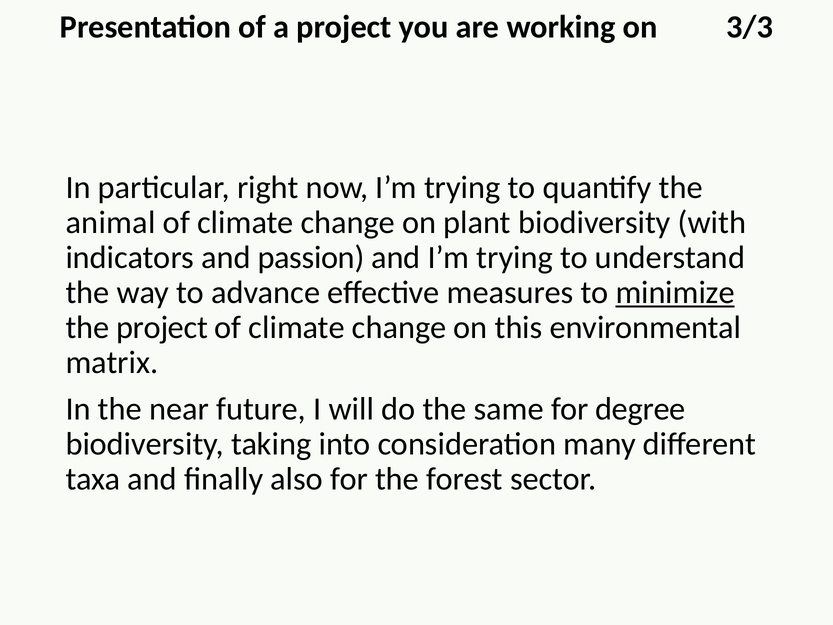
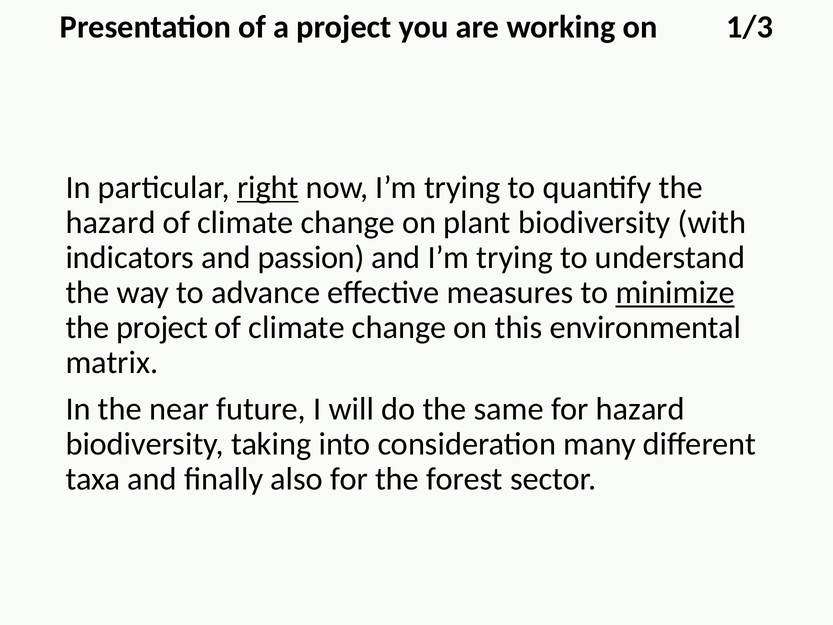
3/3: 3/3 -> 1/3 (750, 27)
right underline: none -> present (268, 188)
animal: animal -> hazard (111, 223)
for degree: degree -> hazard (640, 409)
